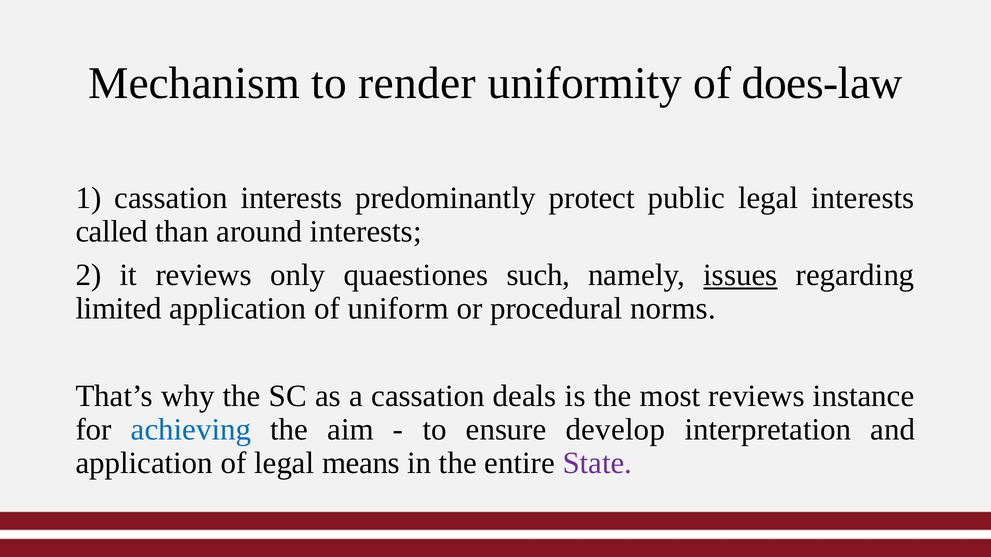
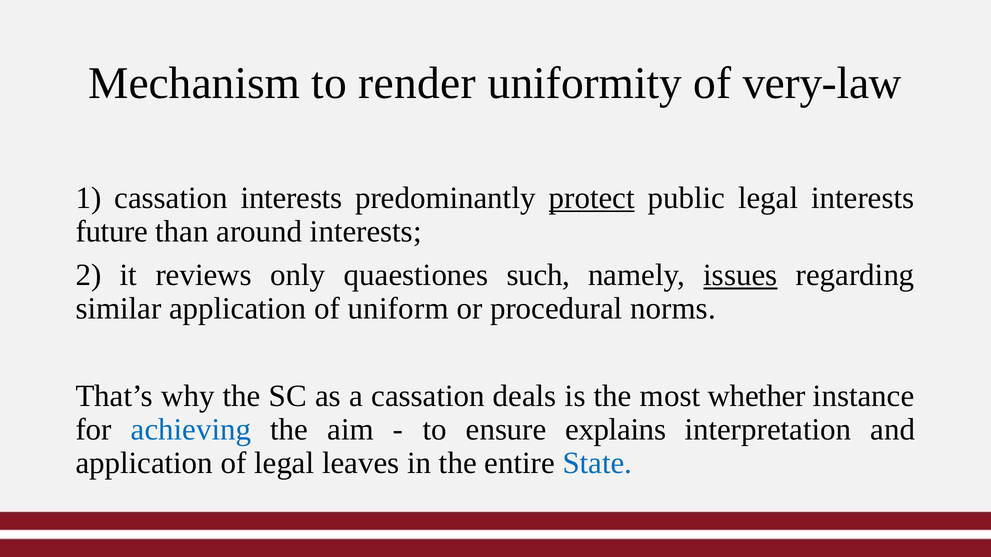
does-law: does-law -> very-law (822, 83)
protect underline: none -> present (592, 198)
called: called -> future (112, 232)
limited: limited -> similar (118, 309)
most reviews: reviews -> whether (757, 396)
develop: develop -> explains (616, 430)
means: means -> leaves (361, 463)
State colour: purple -> blue (597, 463)
